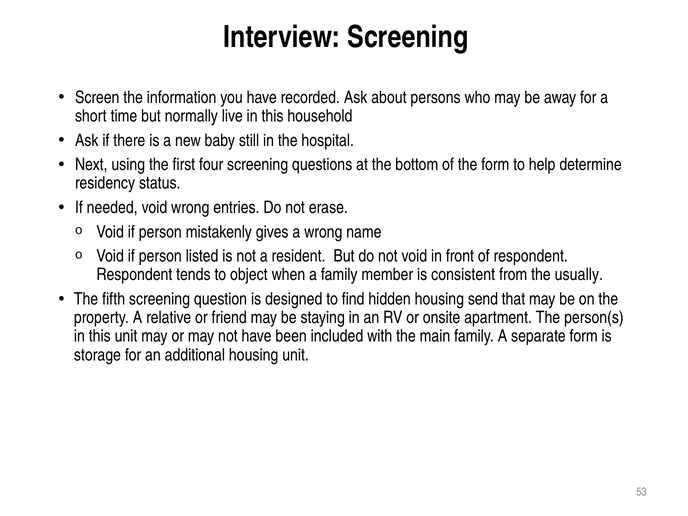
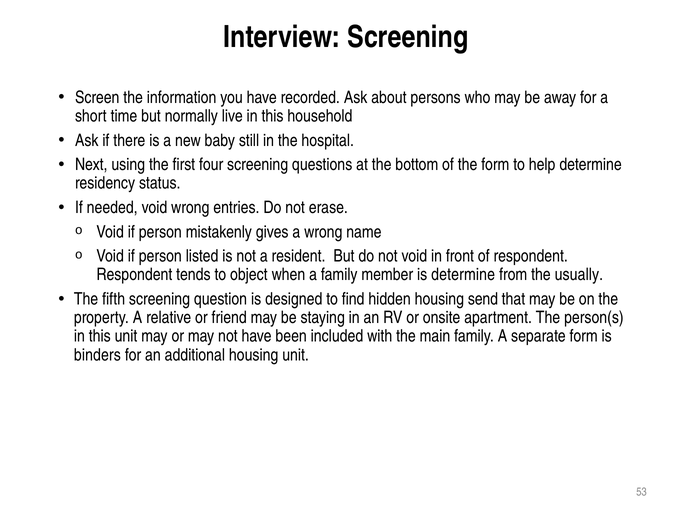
is consistent: consistent -> determine (463, 275)
storage: storage -> binders (97, 355)
